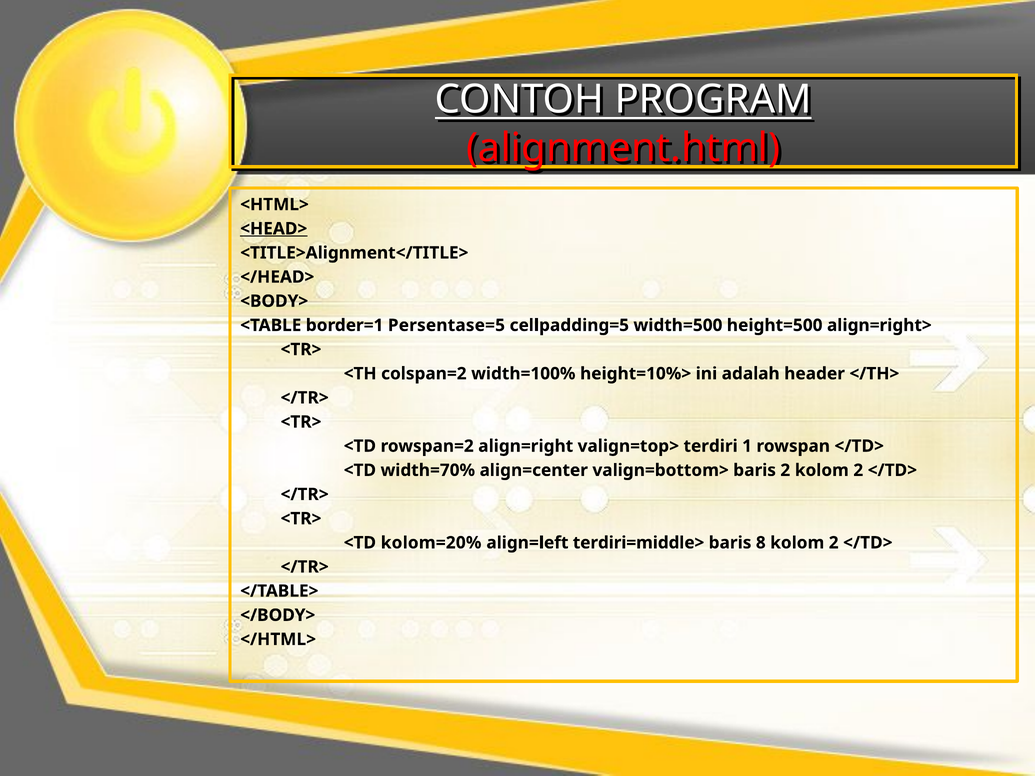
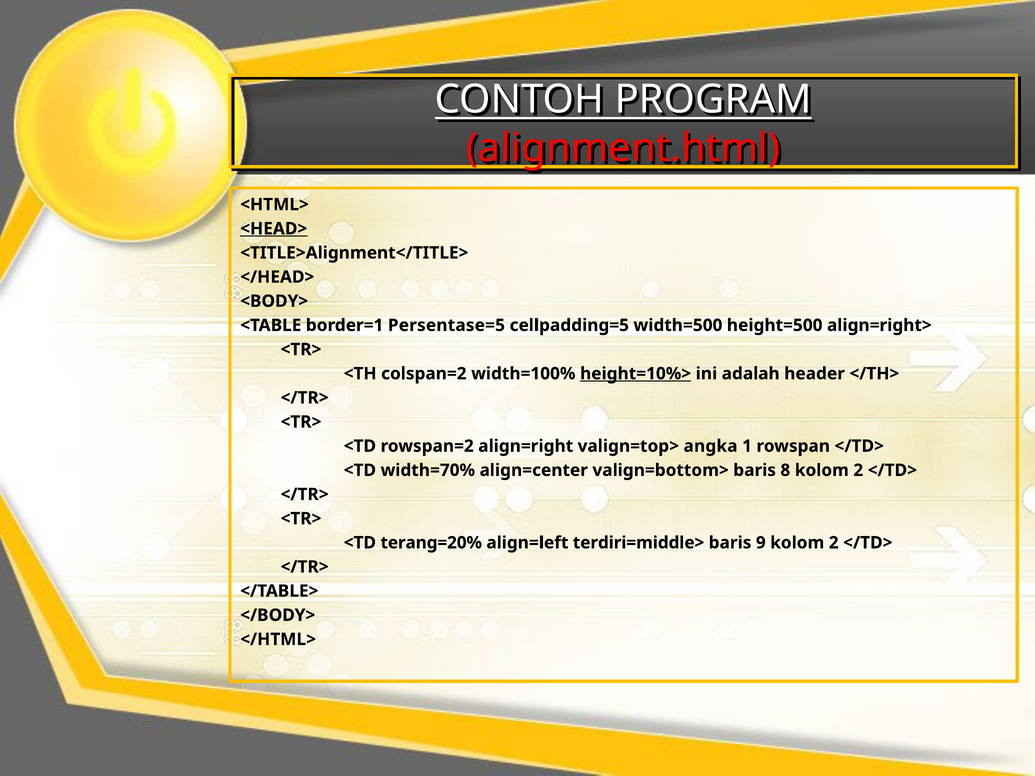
height=10%> underline: none -> present (636, 374)
terdiri: terdiri -> angka (711, 446)
baris 2: 2 -> 8 (785, 470)
kolom=20%: kolom=20% -> terang=20% (431, 543)
8: 8 -> 9 (761, 543)
